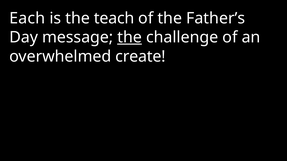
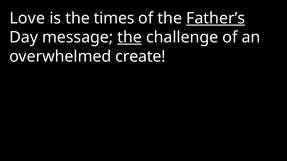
Each: Each -> Love (27, 18)
teach: teach -> times (114, 18)
Father’s underline: none -> present (216, 18)
